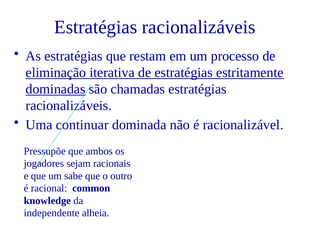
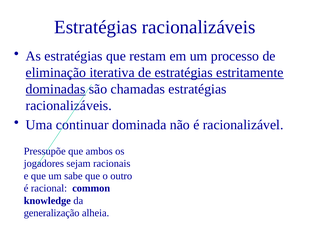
independente: independente -> generalização (52, 214)
